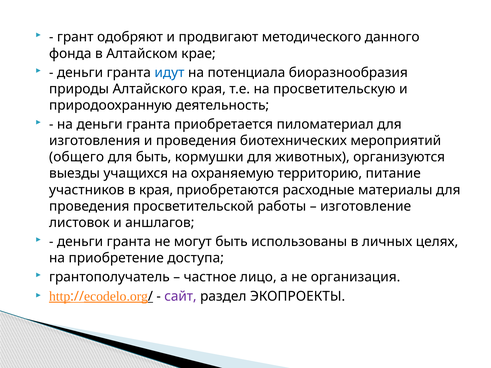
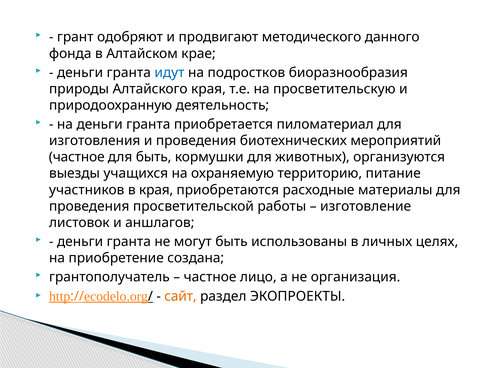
потенциала: потенциала -> подростков (246, 73)
общего: общего -> частное (77, 157)
доступа: доступа -> создана (196, 258)
сайт colour: purple -> orange (180, 296)
